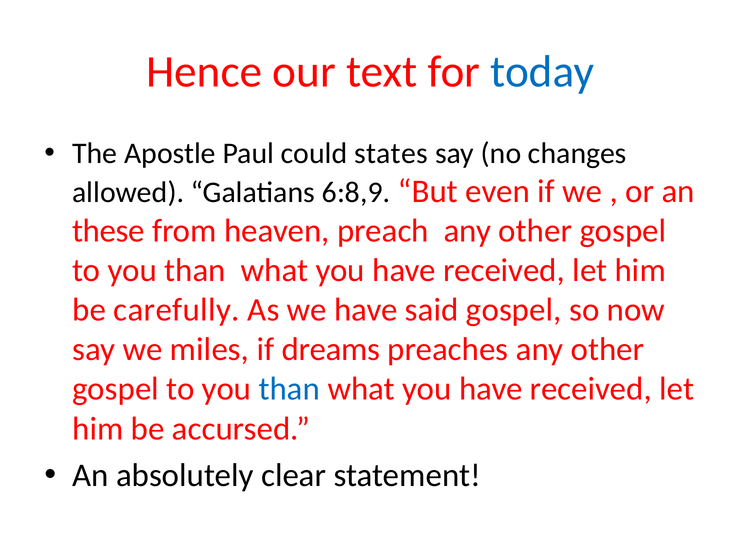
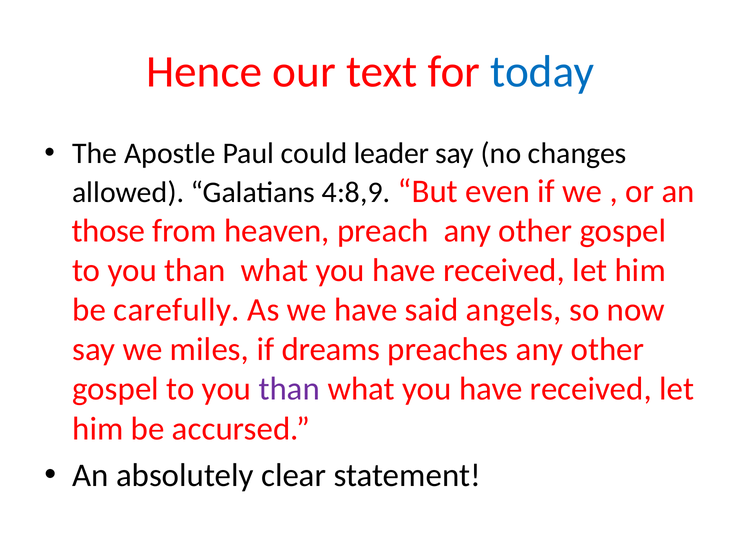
states: states -> leader (391, 153)
6:8,9: 6:8,9 -> 4:8,9 (356, 192)
these: these -> those (109, 231)
said gospel: gospel -> angels (514, 310)
than colour: blue -> purple (289, 389)
